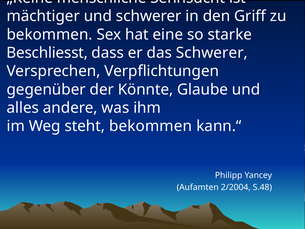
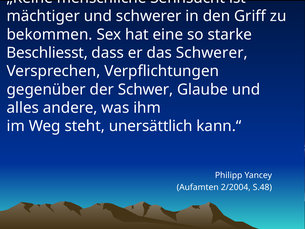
Könnte: Könnte -> Schwer (146, 89)
steht bekommen: bekommen -> unersättlich (151, 126)
